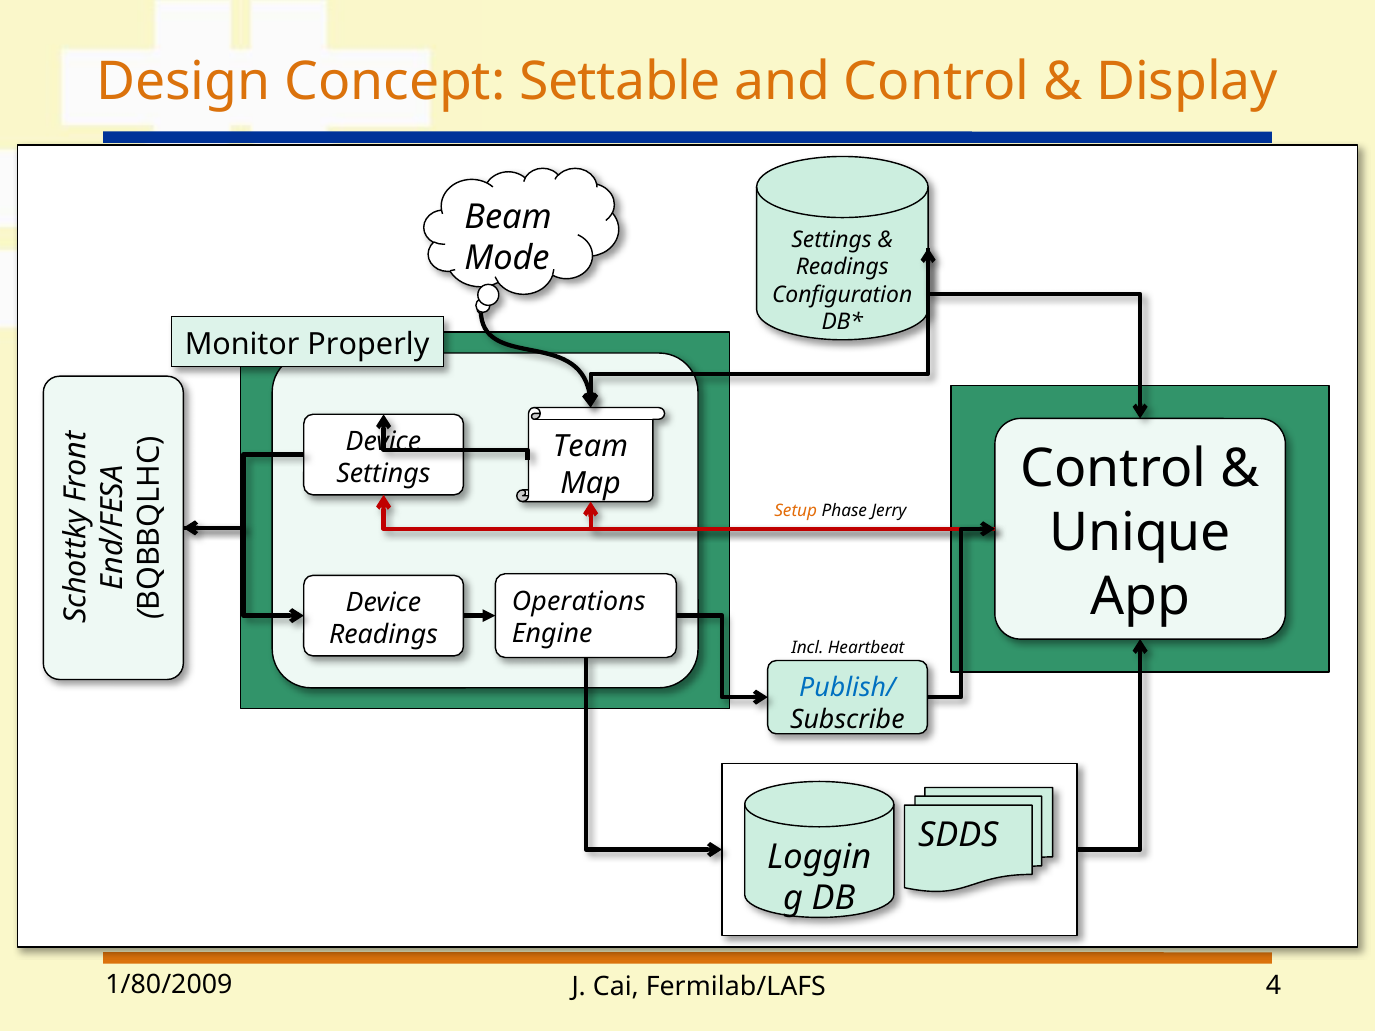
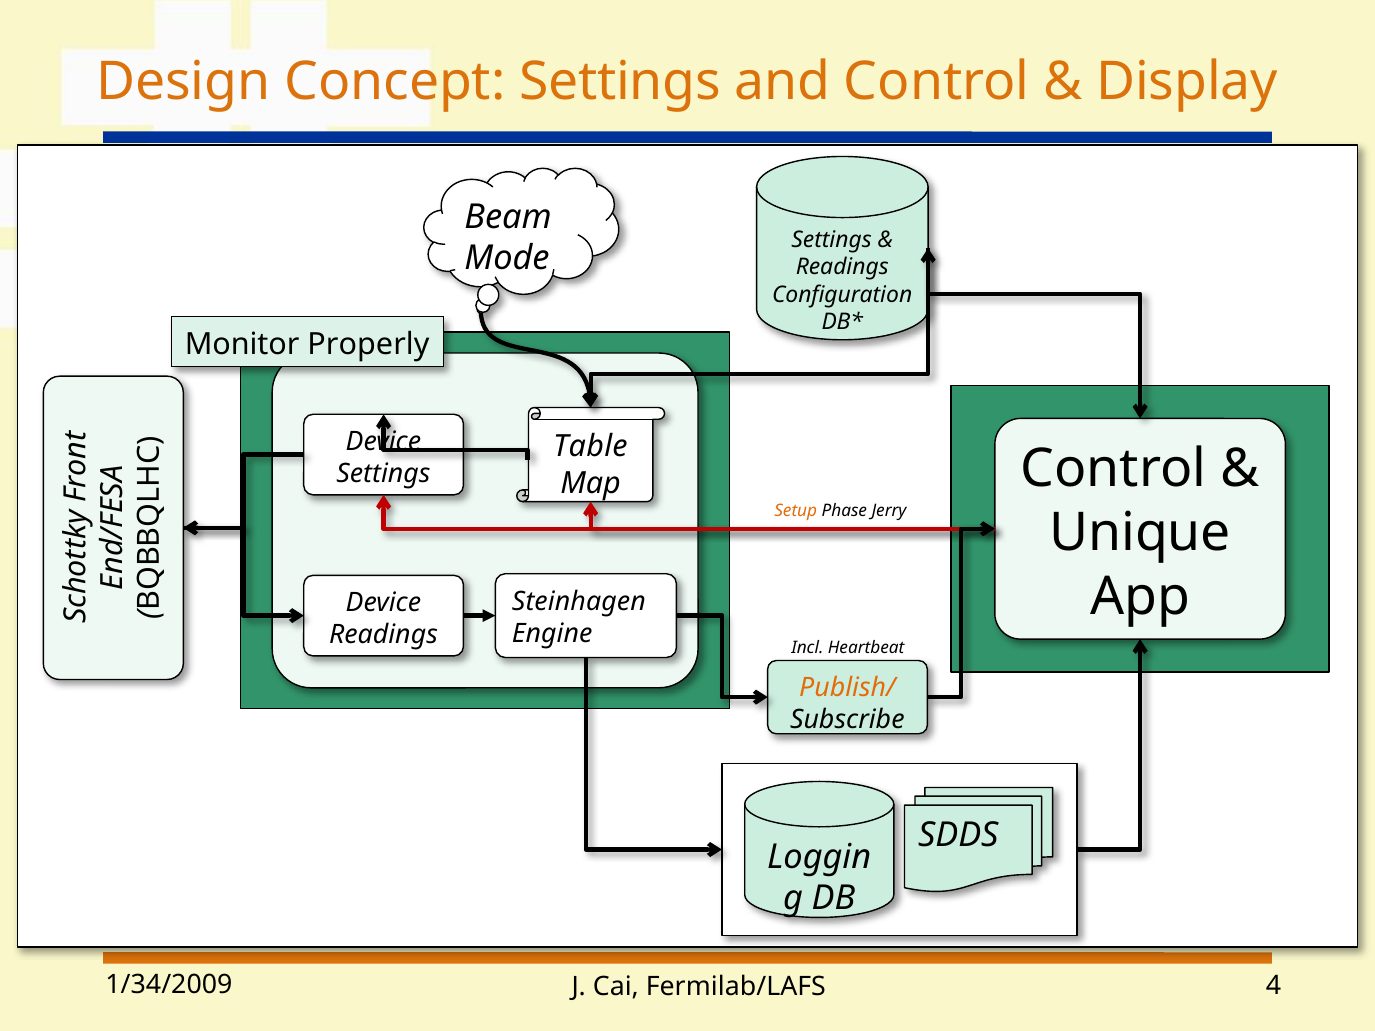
Concept Settable: Settable -> Settings (620, 82)
Team: Team -> Table (590, 447)
Operations: Operations -> Steinhagen (579, 602)
Publish/ colour: blue -> orange (847, 688)
1/80/2009: 1/80/2009 -> 1/34/2009 (169, 984)
